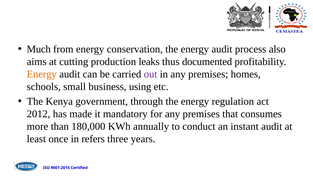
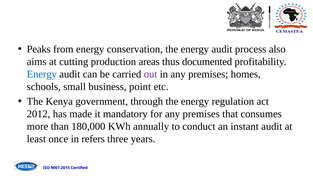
Much: Much -> Peaks (39, 49)
leaks: leaks -> areas (149, 62)
Energy colour: orange -> blue (42, 74)
using: using -> point (140, 87)
